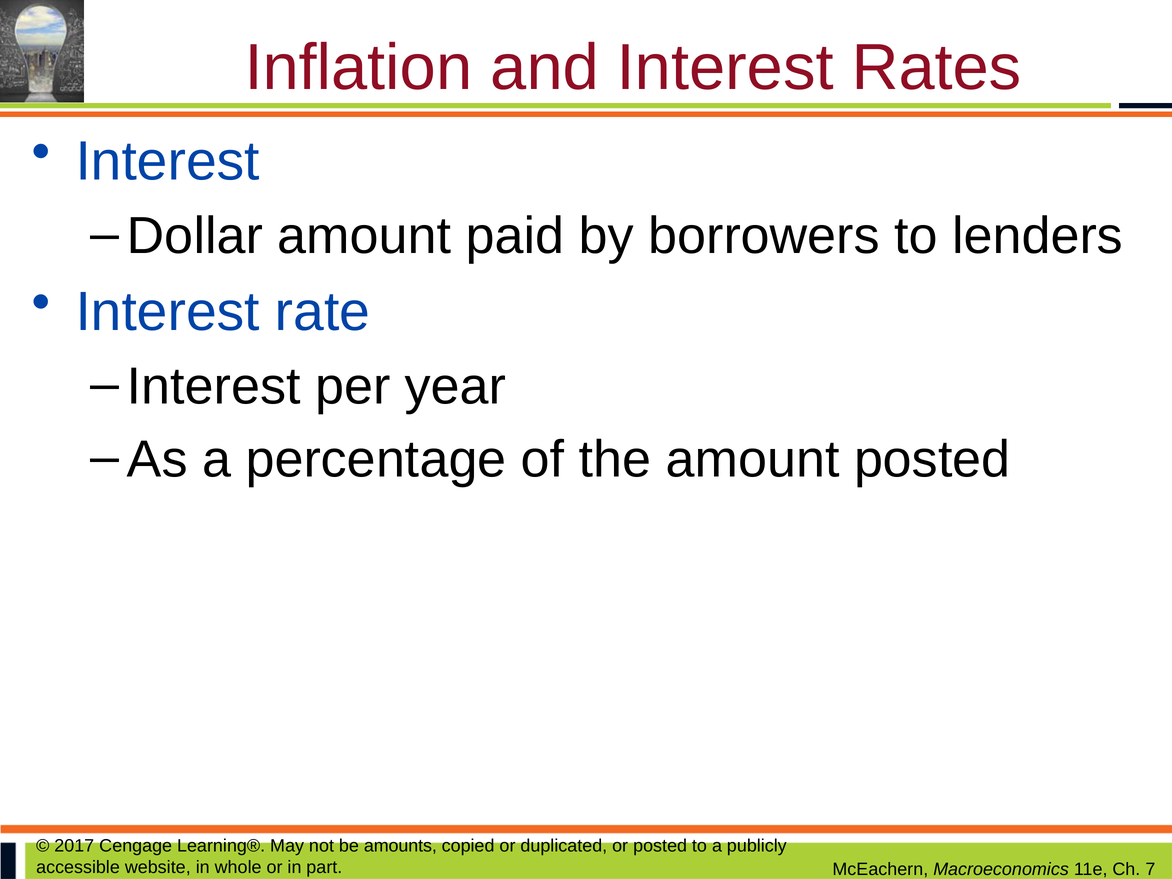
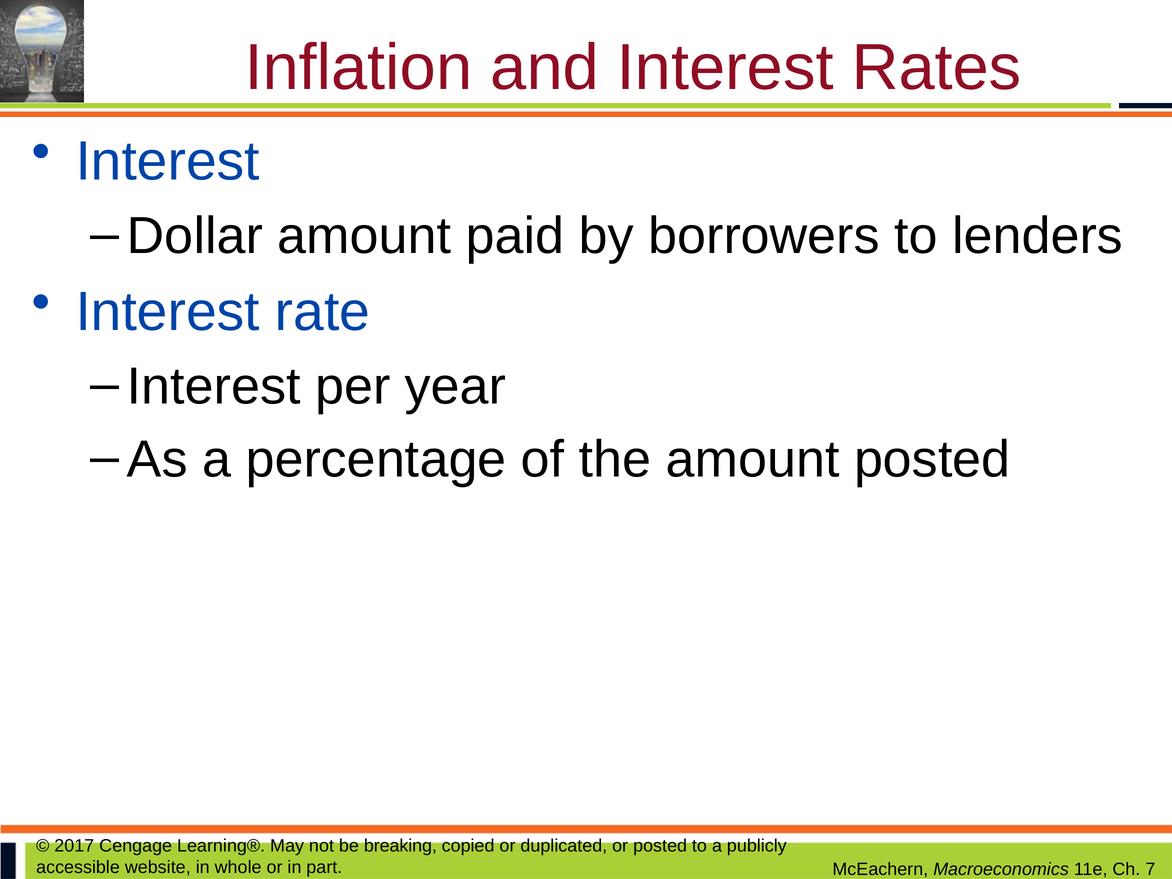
amounts: amounts -> breaking (400, 846)
